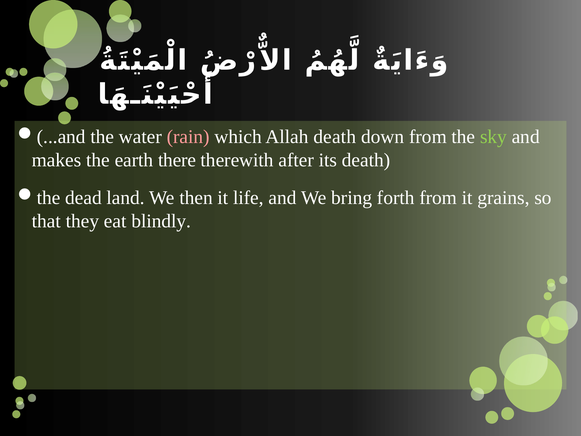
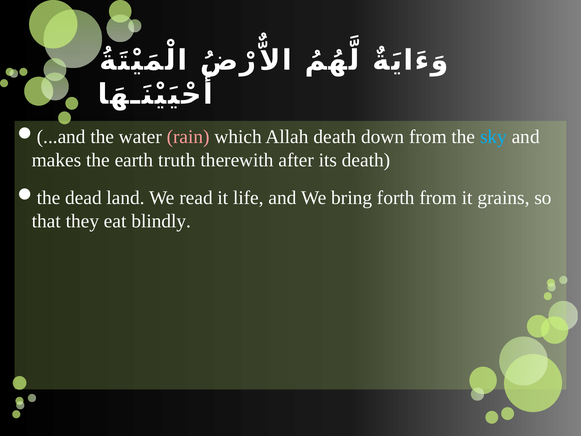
sky colour: light green -> light blue (493, 137)
there: there -> truth (177, 160)
then: then -> read (196, 198)
